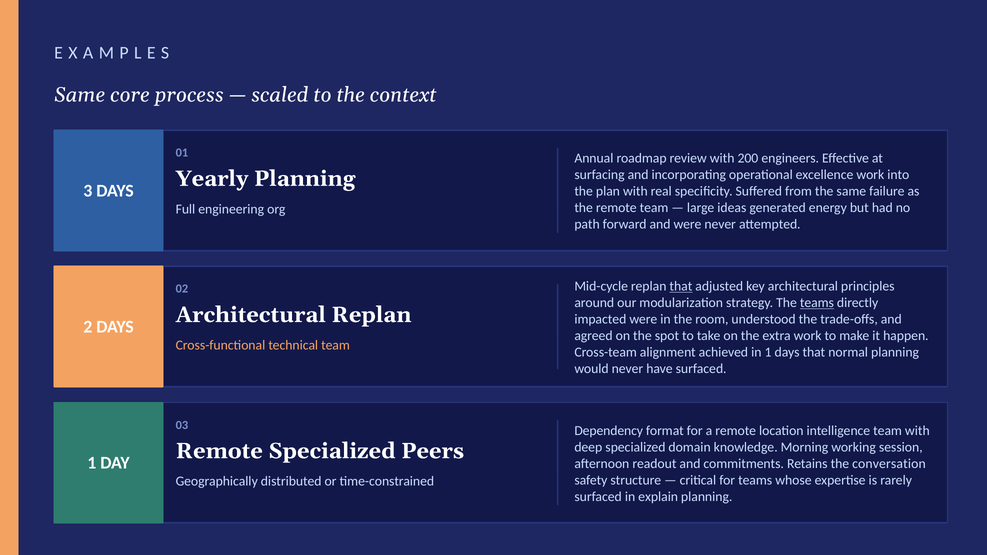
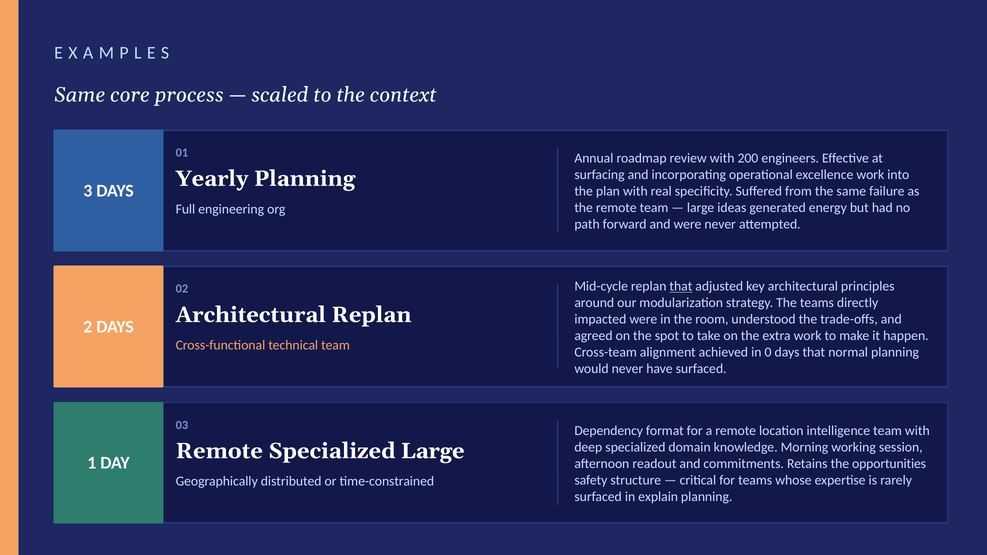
teams underline: present -> none (817, 303)
in 1: 1 -> 0 (768, 352)
Specialized Peers: Peers -> Large (433, 451)
conversation: conversation -> opportunities (889, 464)
